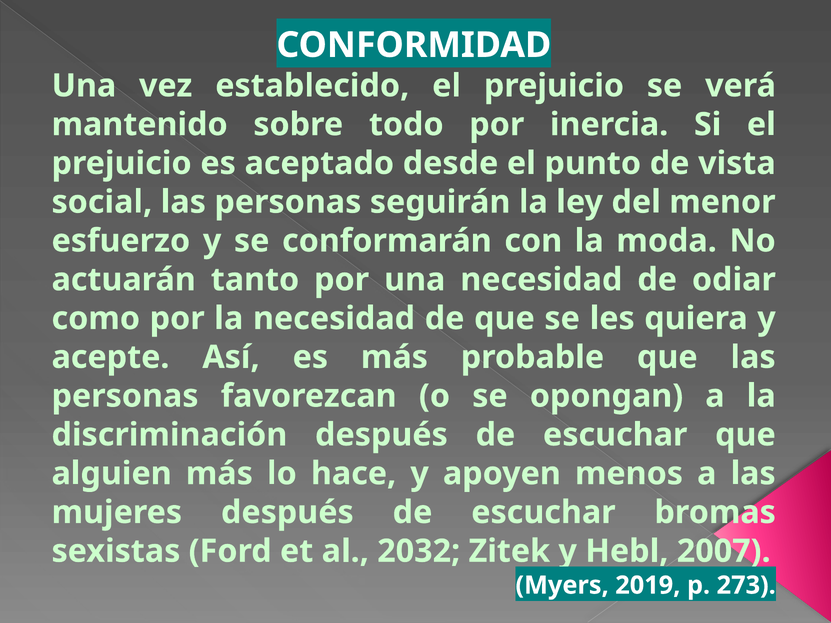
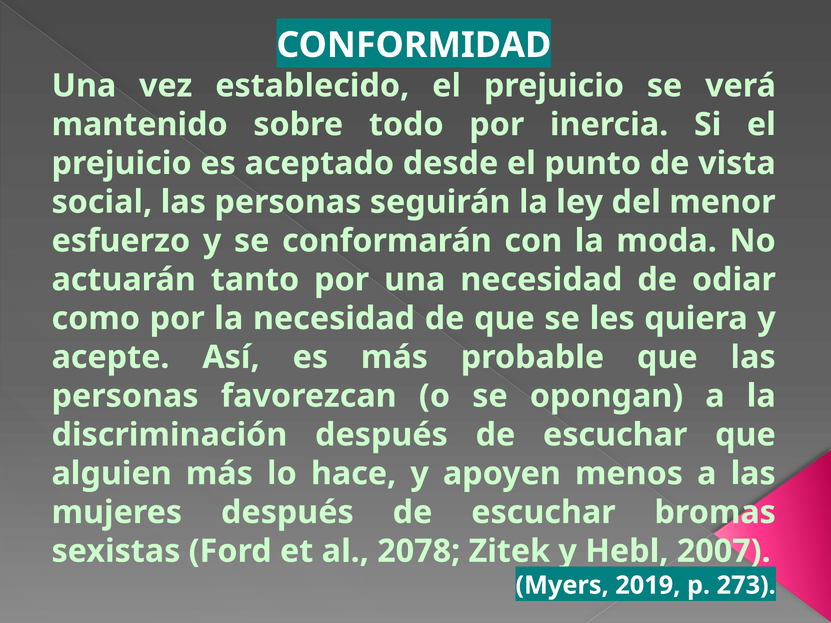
2032: 2032 -> 2078 (419, 551)
